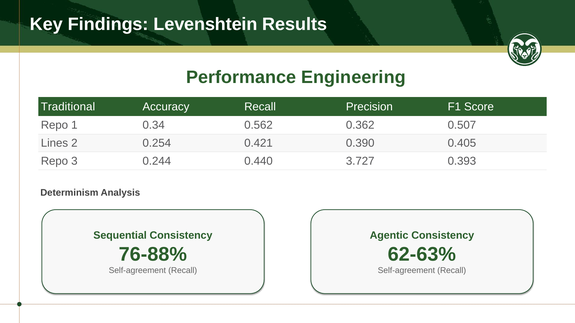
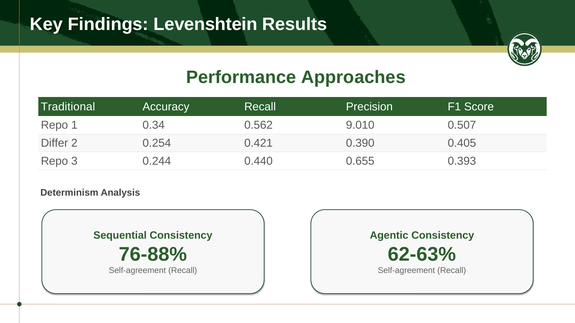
Engineering: Engineering -> Approaches (353, 77)
0.362: 0.362 -> 9.010 (360, 125)
Lines: Lines -> Differ (54, 143)
3.727: 3.727 -> 0.655 (360, 161)
